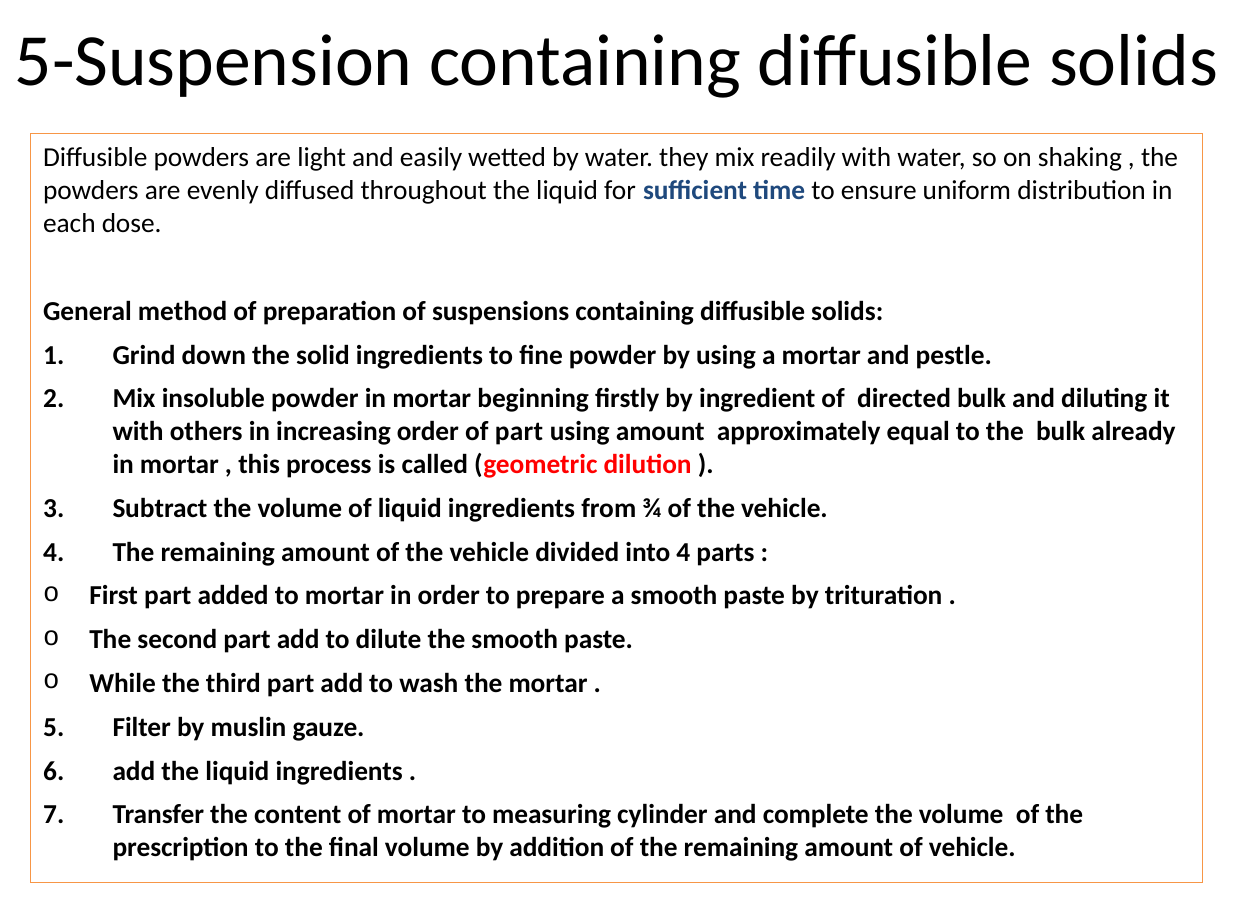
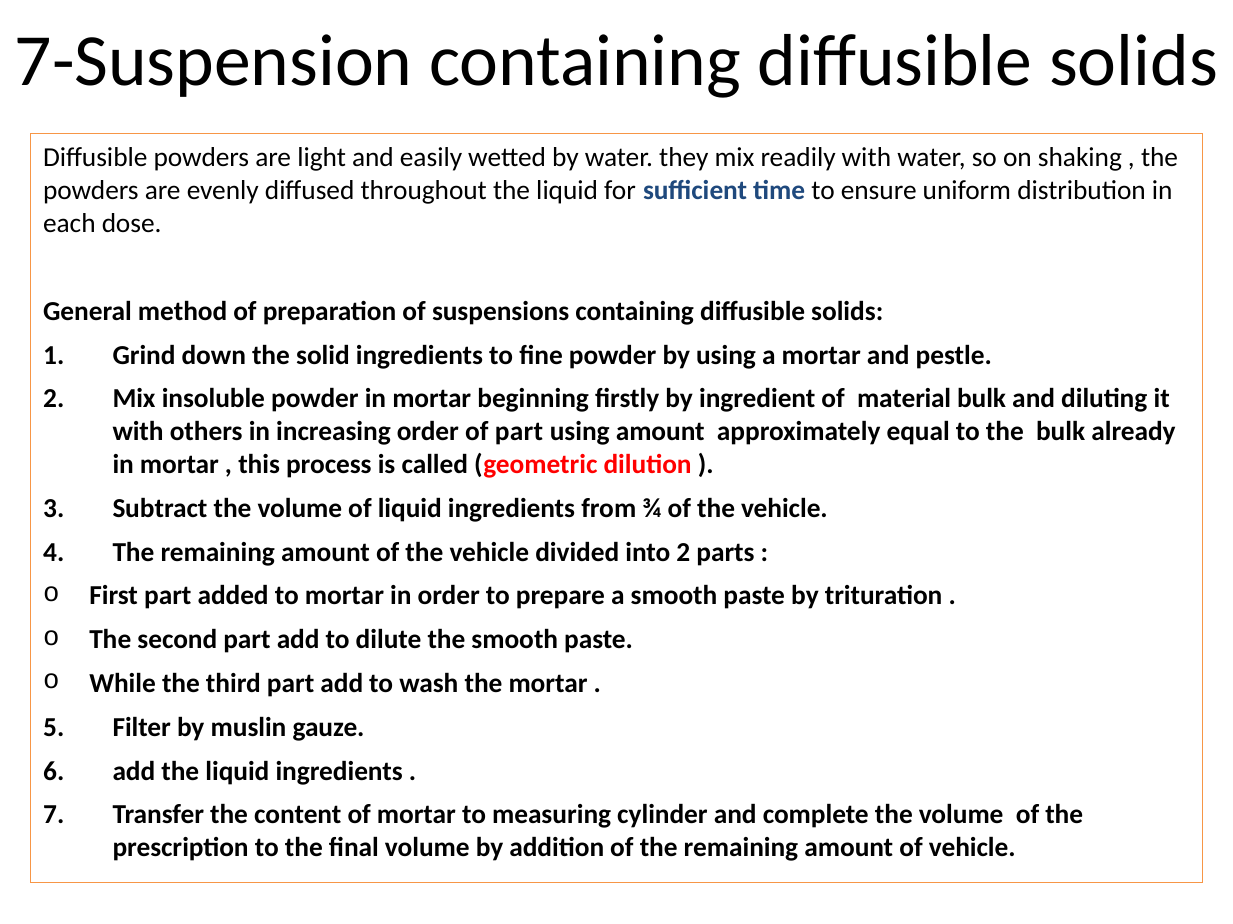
5-Suspension: 5-Suspension -> 7-Suspension (214, 62)
directed: directed -> material (904, 399)
into 4: 4 -> 2 (683, 553)
